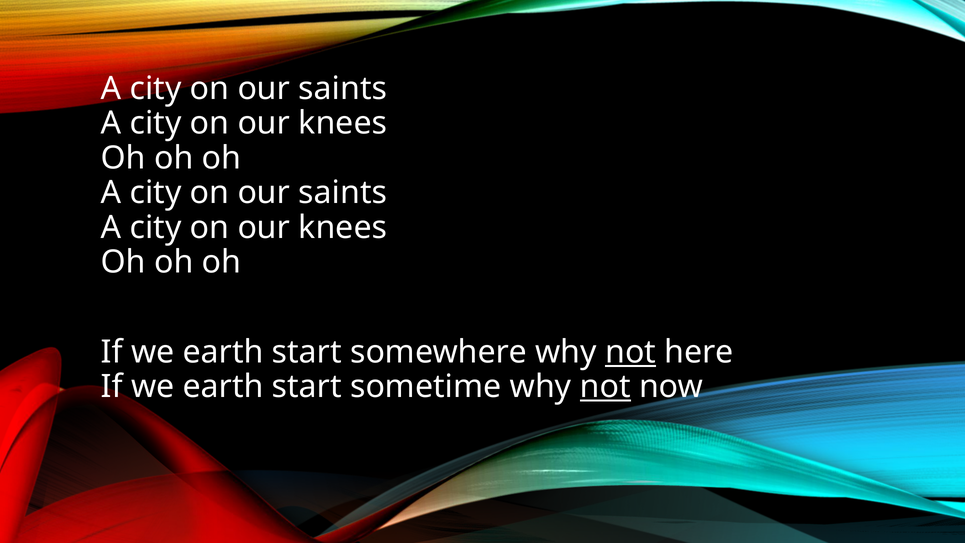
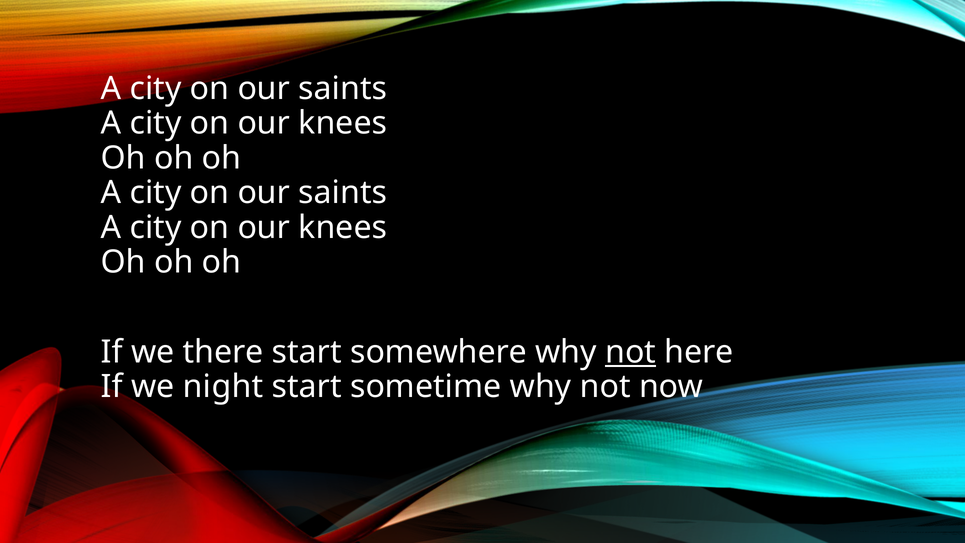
earth: earth -> there (223, 352)
earth: earth -> night (223, 387)
not underline: present -> none (605, 387)
